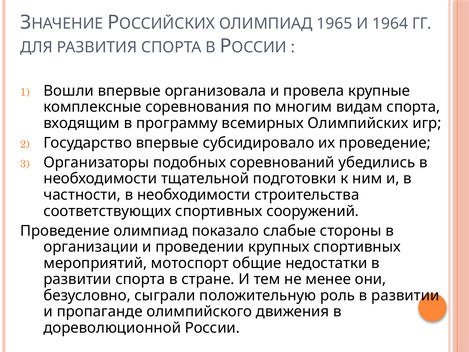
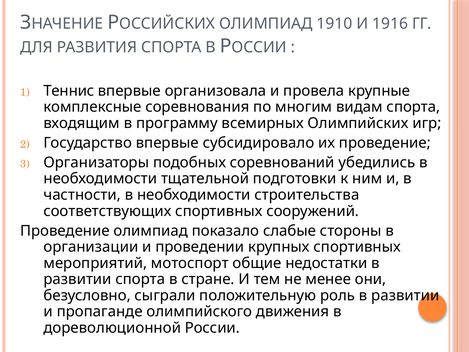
1965: 1965 -> 1910 (334, 24)
1964: 1964 -> 1916 (390, 24)
Вошли: Вошли -> Теннис (69, 91)
